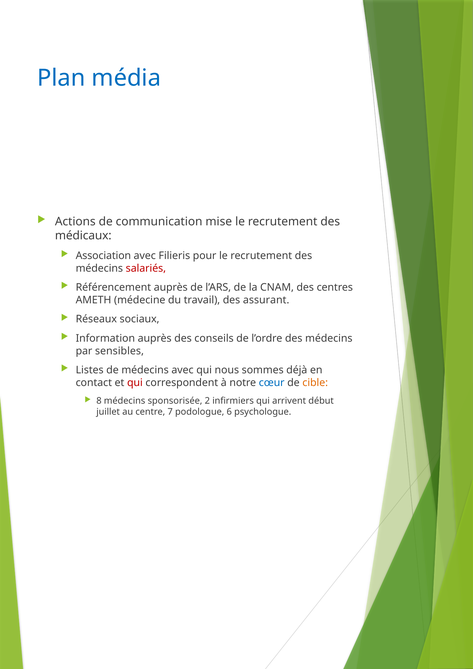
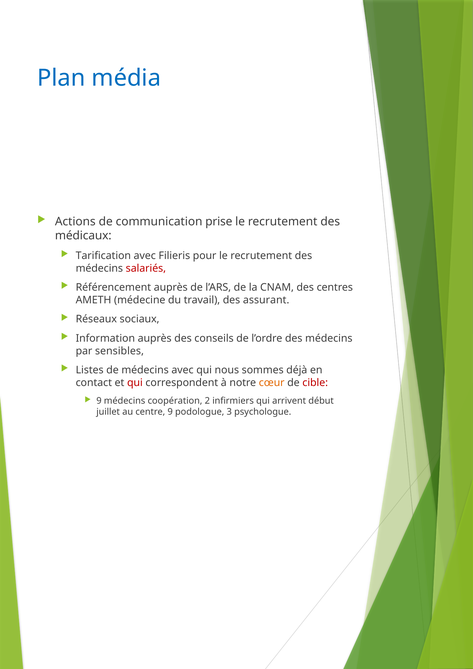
mise: mise -> prise (219, 222)
Association: Association -> Tarification (103, 256)
cœur colour: blue -> orange (272, 383)
cible colour: orange -> red (315, 383)
8: 8 -> 9 (99, 401)
sponsorisée: sponsorisée -> coopération (175, 401)
centre 7: 7 -> 9 (170, 412)
6: 6 -> 3 (229, 412)
